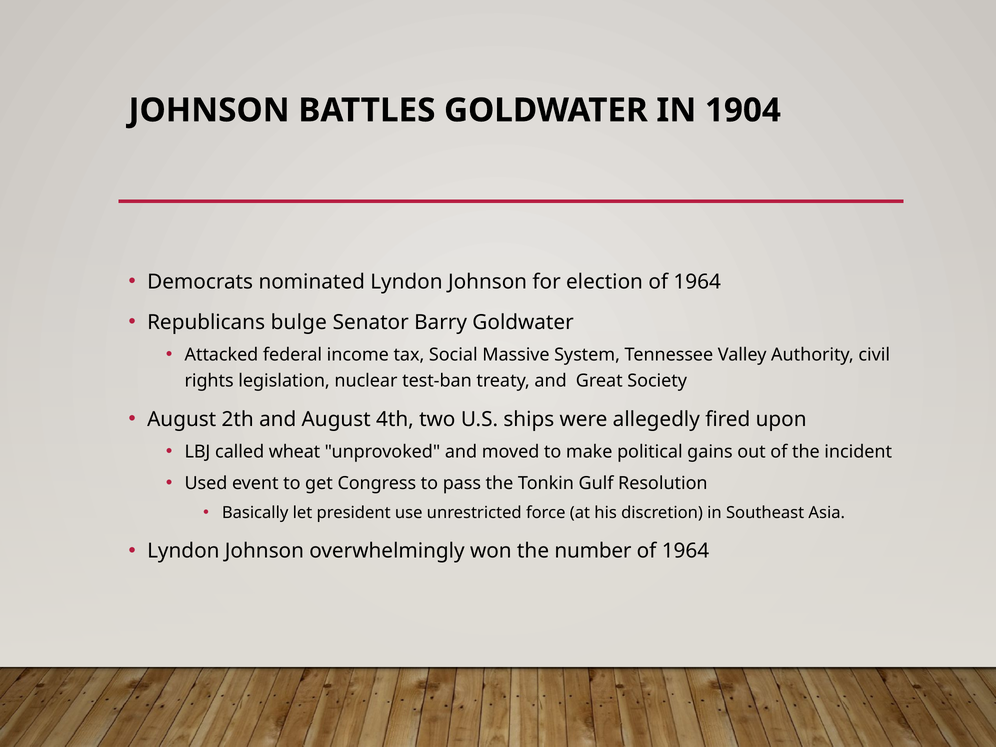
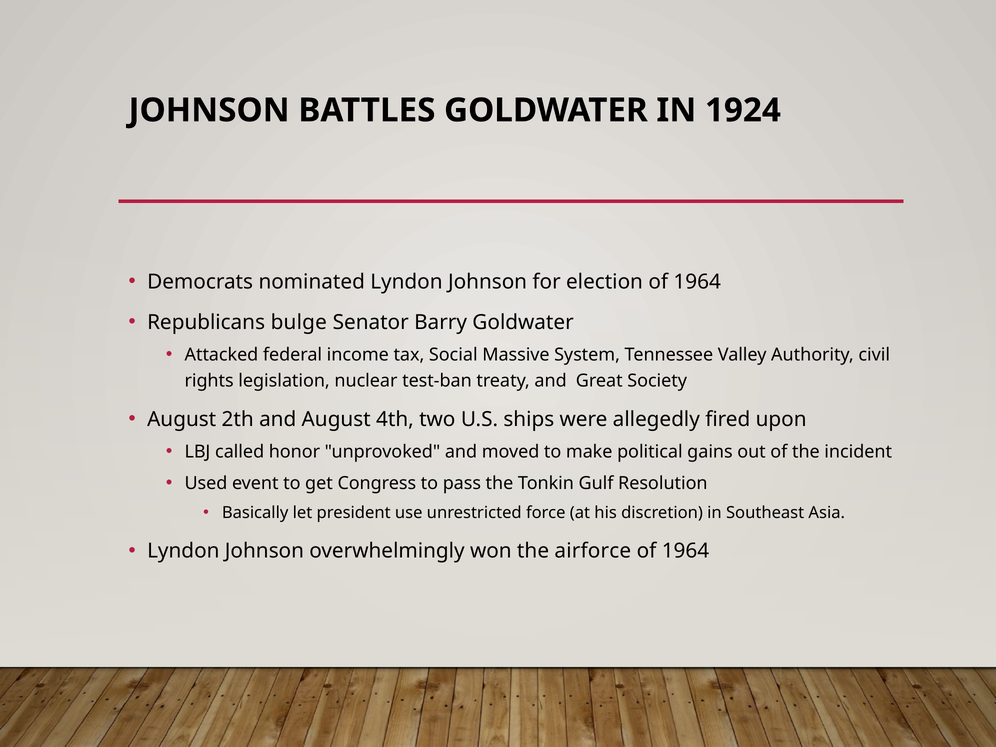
1904: 1904 -> 1924 (743, 110)
wheat: wheat -> honor (294, 452)
number: number -> airforce (593, 551)
